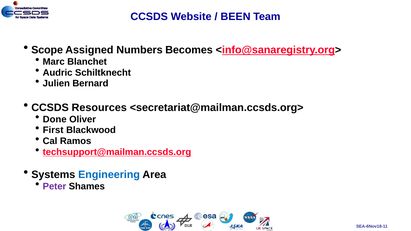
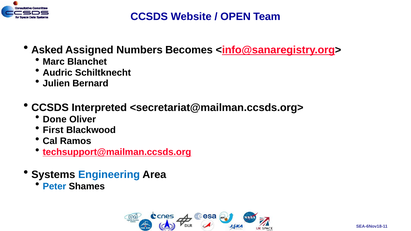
BEEN: BEEN -> OPEN (236, 16)
Scope: Scope -> Asked (47, 50)
Resources: Resources -> Interpreted (99, 108)
Peter colour: purple -> blue (54, 186)
